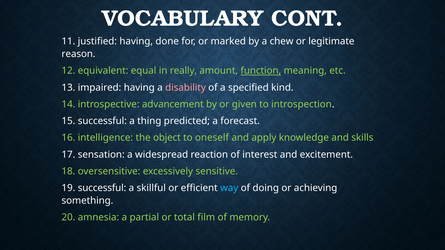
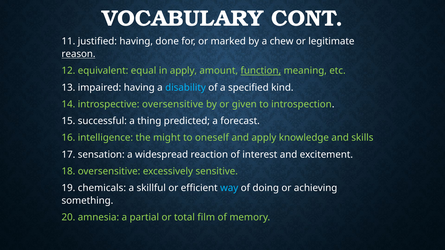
reason underline: none -> present (79, 54)
in really: really -> apply (183, 71)
disability colour: pink -> light blue (186, 88)
introspective advancement: advancement -> oversensitive (173, 104)
object: object -> might (167, 138)
19 successful: successful -> chemicals (102, 188)
